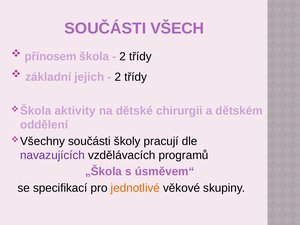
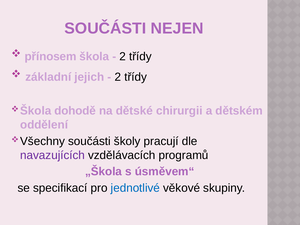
VŠECH: VŠECH -> NEJEN (177, 28)
aktivity: aktivity -> dohodě (75, 111)
jednotlivé colour: orange -> blue (135, 188)
